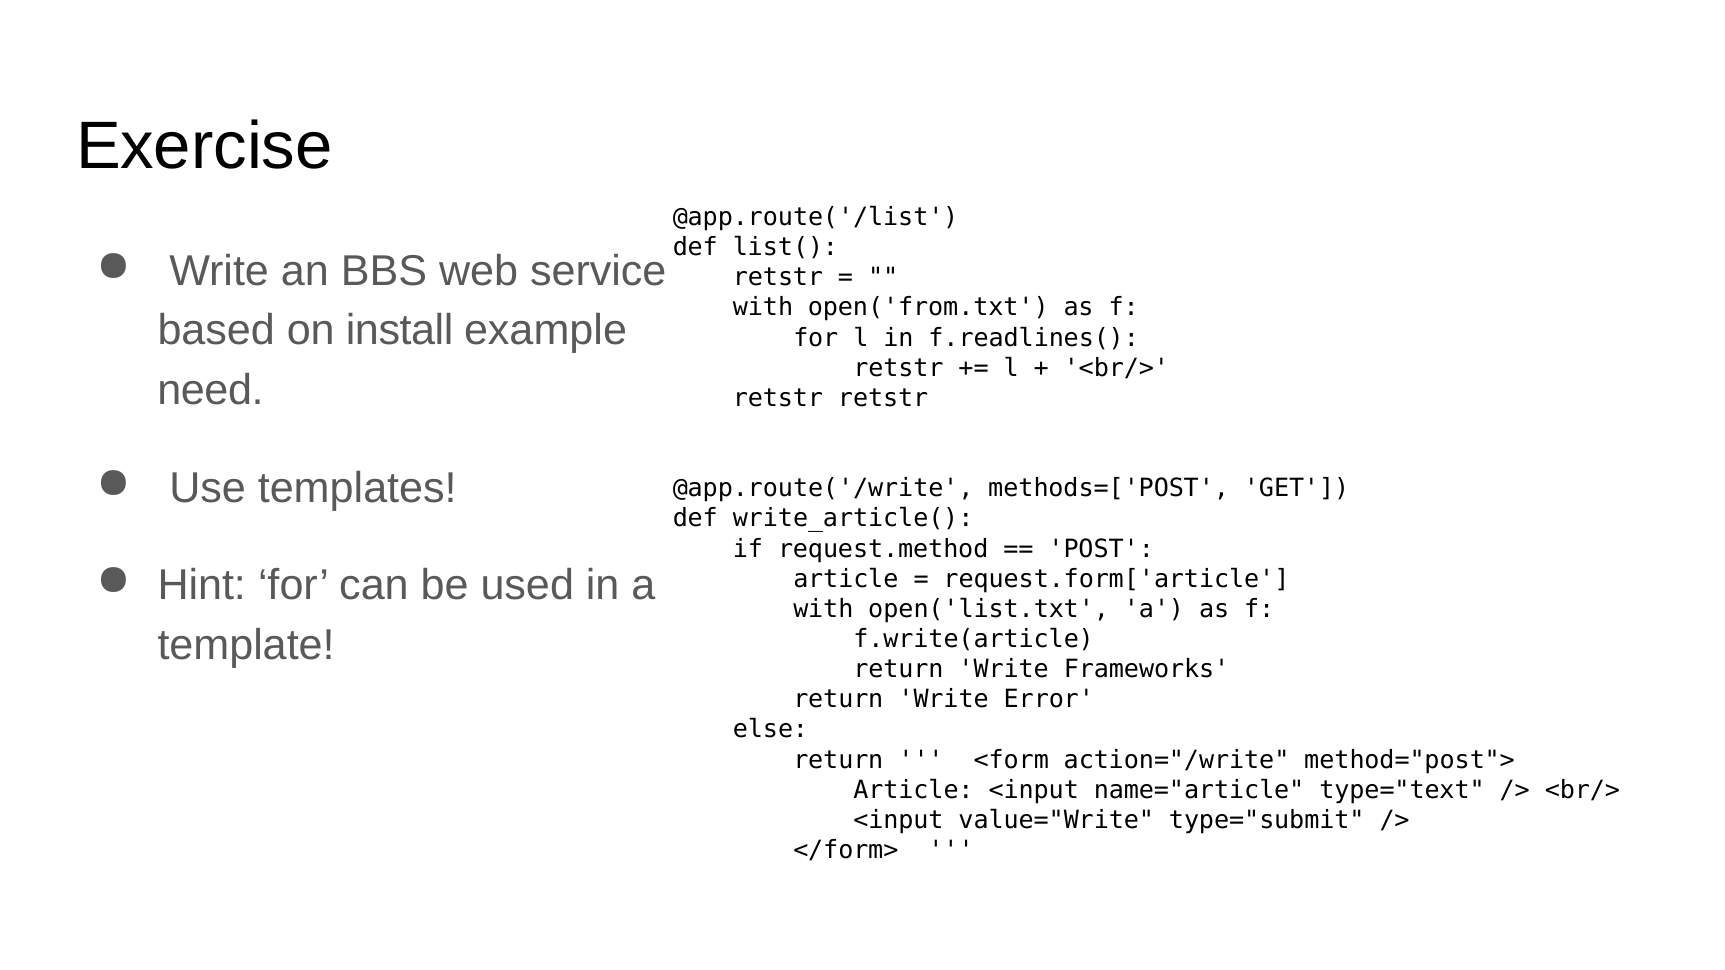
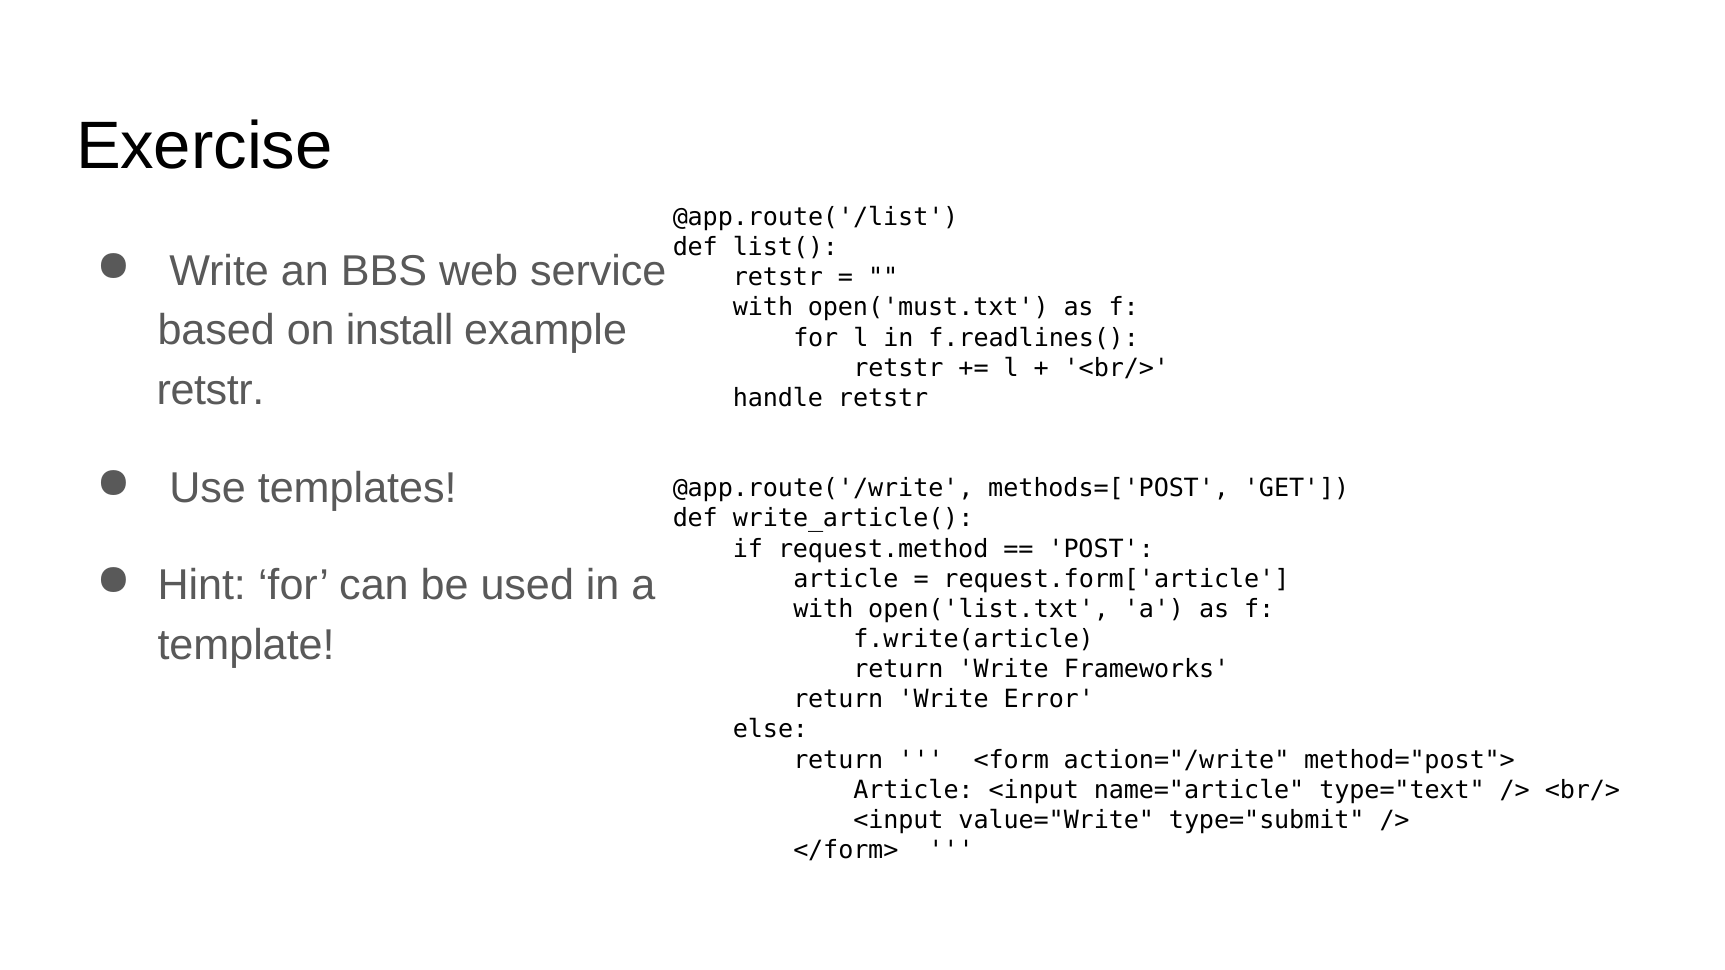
open('from.txt: open('from.txt -> open('must.txt (928, 308)
need: need -> retstr (210, 390)
retstr: retstr -> handle (778, 398)
